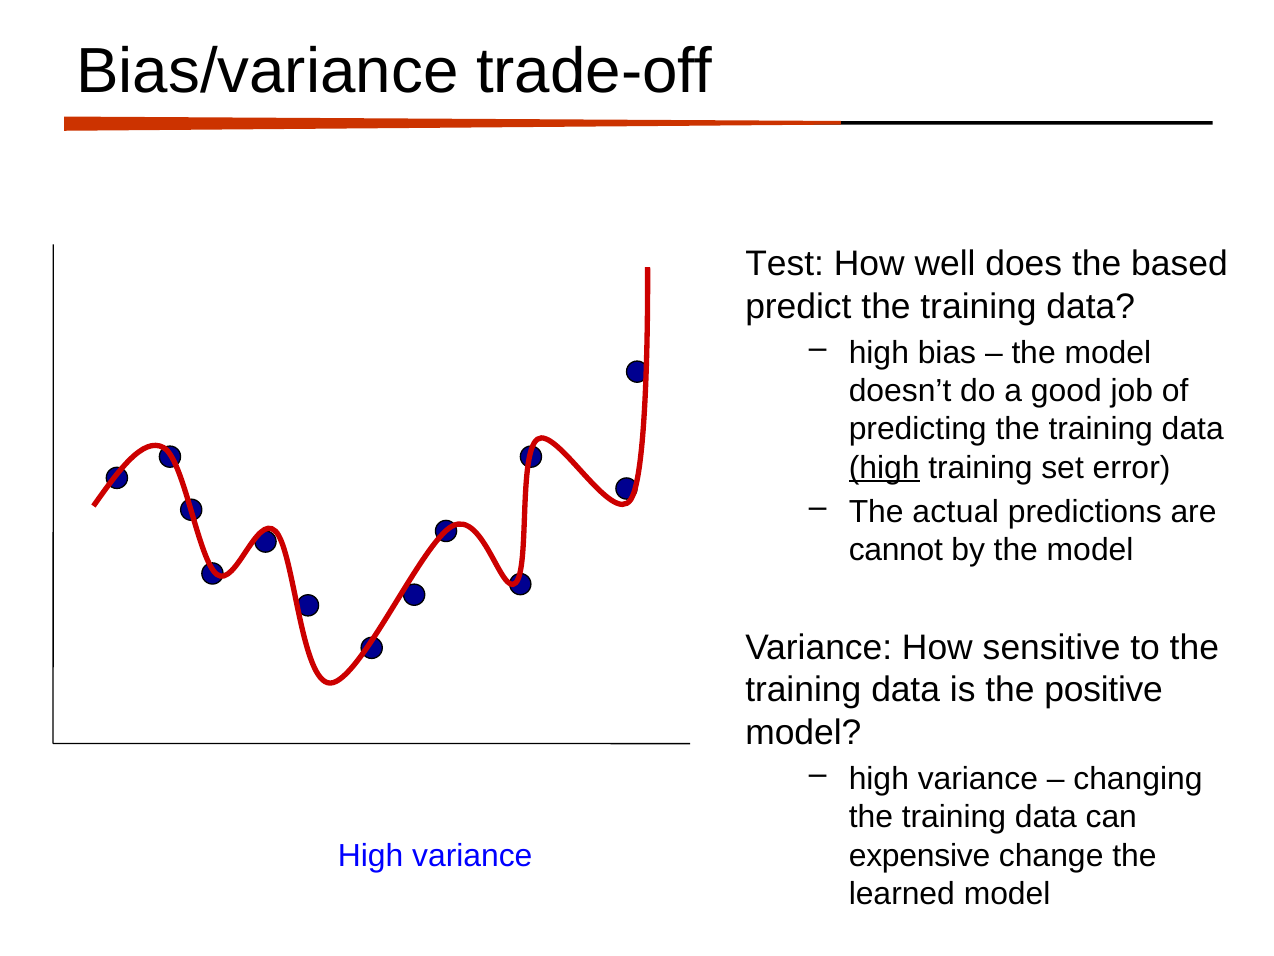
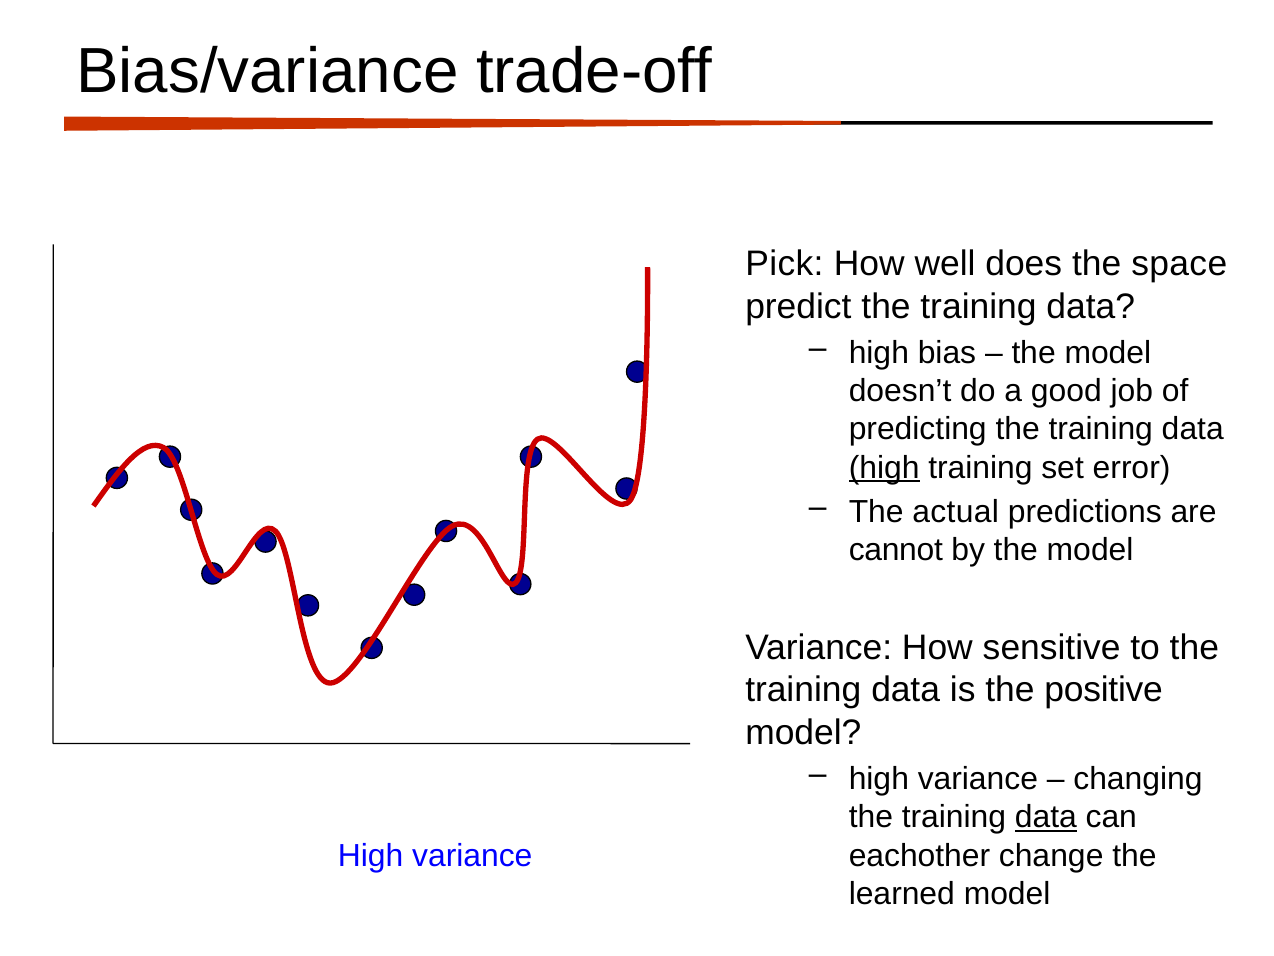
Test: Test -> Pick (784, 264)
based: based -> space (1179, 264)
data underline: none -> present (1046, 817)
expensive: expensive -> eachother (919, 855)
